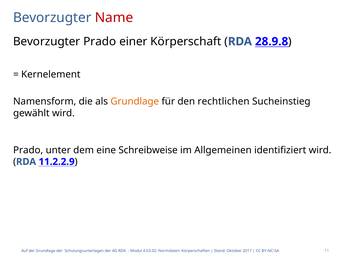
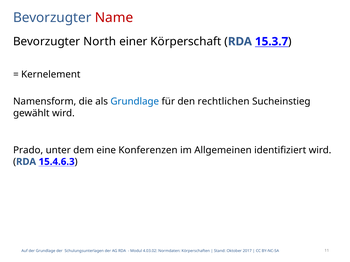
Bevorzugter Prado: Prado -> North (100, 42)
28.9.8: 28.9.8 -> 15.3.7 (272, 42)
Grundlage colour: orange -> blue (135, 102)
Schreibweise: Schreibweise -> Konferenzen (148, 150)
11.2.2.9: 11.2.2.9 -> 15.4.6.3 (57, 162)
